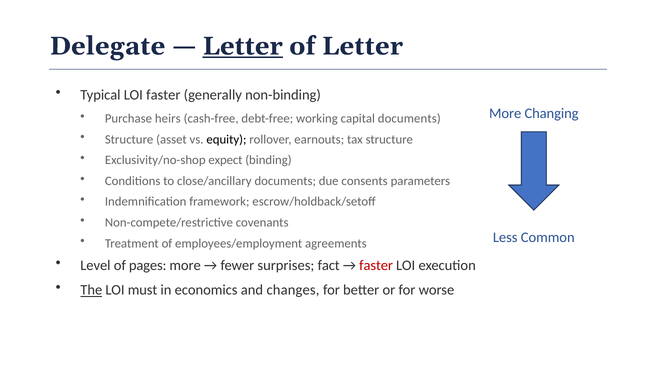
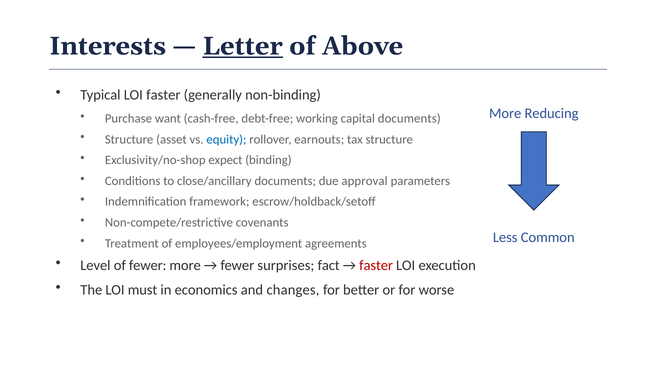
Delegate: Delegate -> Interests (108, 46)
of Letter: Letter -> Above (363, 46)
Changing: Changing -> Reducing (552, 113)
heirs: heirs -> want (168, 119)
equity colour: black -> blue (226, 139)
consents: consents -> approval (365, 181)
of pages: pages -> fewer (148, 265)
The underline: present -> none (91, 290)
